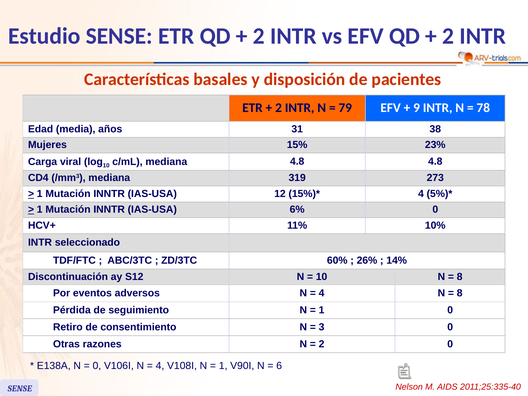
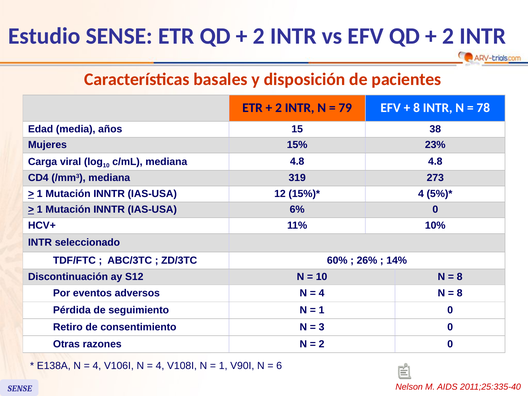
9: 9 -> 8 (417, 108)
31: 31 -> 15 (297, 129)
0: 0 -> 4 (97, 366)
